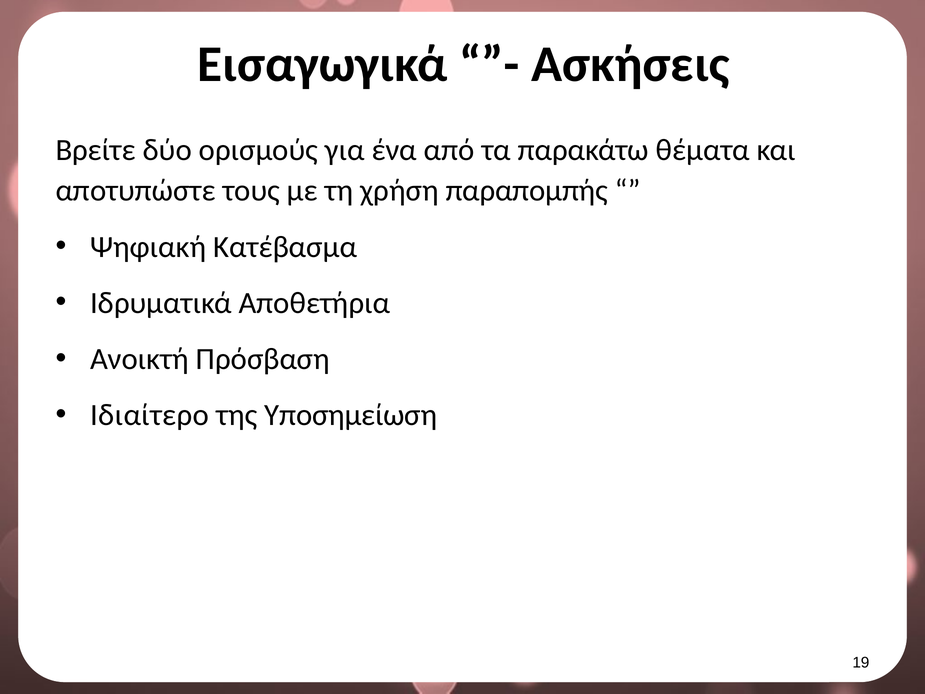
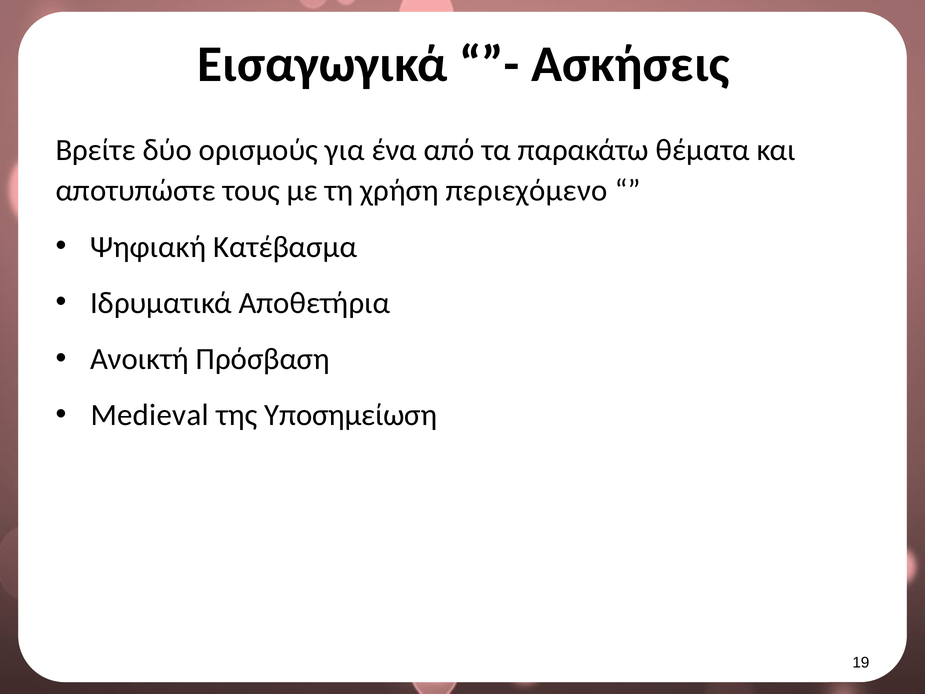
παραπομπής: παραπομπής -> περιεχόμενο (527, 191)
Ιδιαίτερο: Ιδιαίτερο -> Medieval (150, 415)
